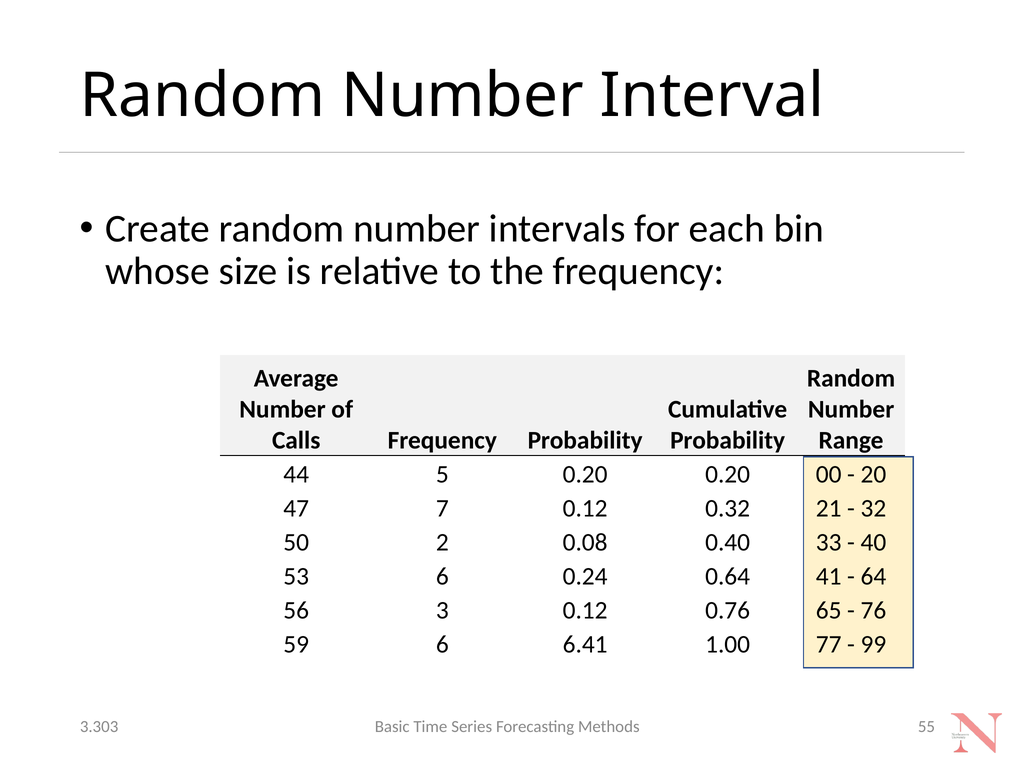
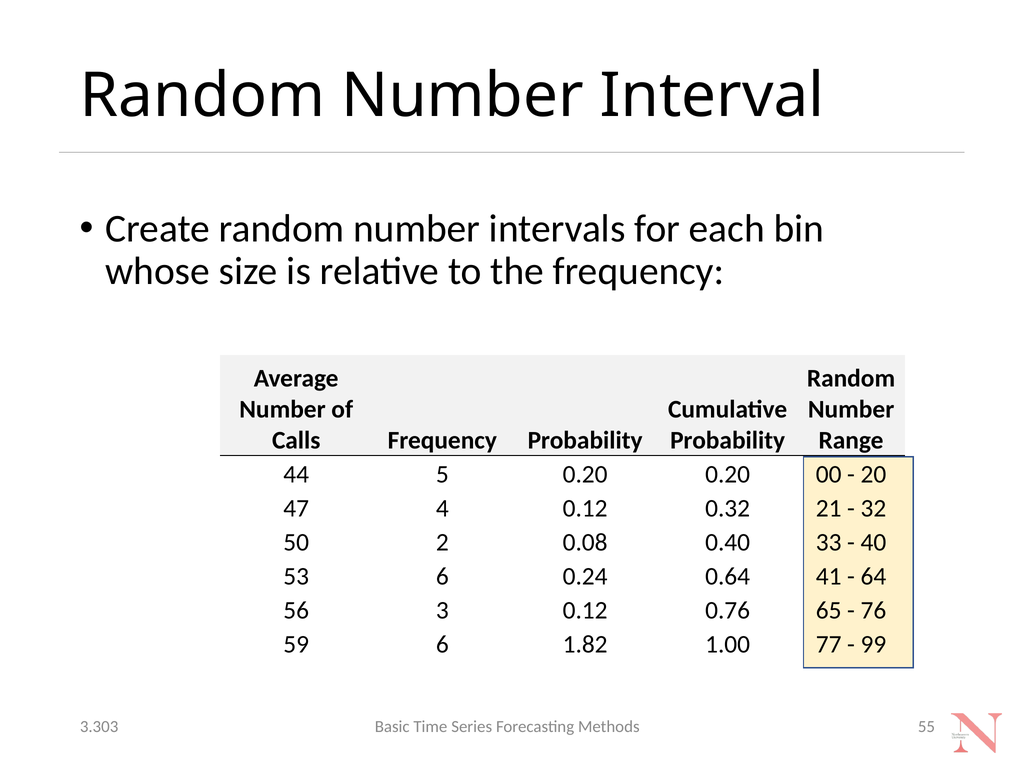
7: 7 -> 4 (442, 508)
6.41: 6.41 -> 1.82 (585, 644)
